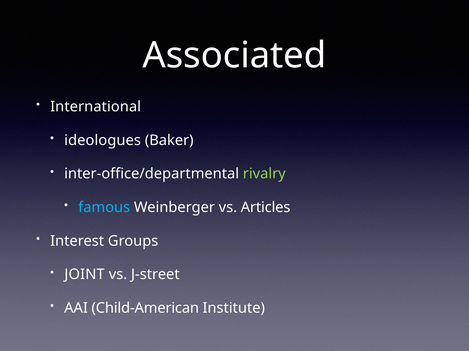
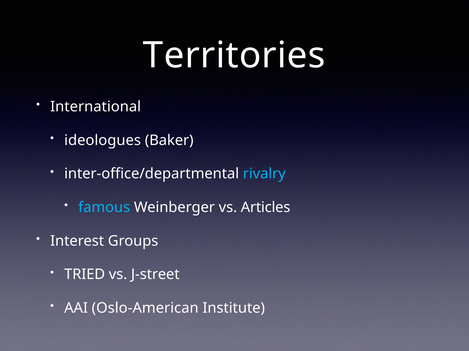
Associated: Associated -> Territories (234, 55)
rivalry colour: light green -> light blue (264, 174)
JOINT: JOINT -> TRIED (85, 275)
Child-American: Child-American -> Oslo-American (145, 309)
